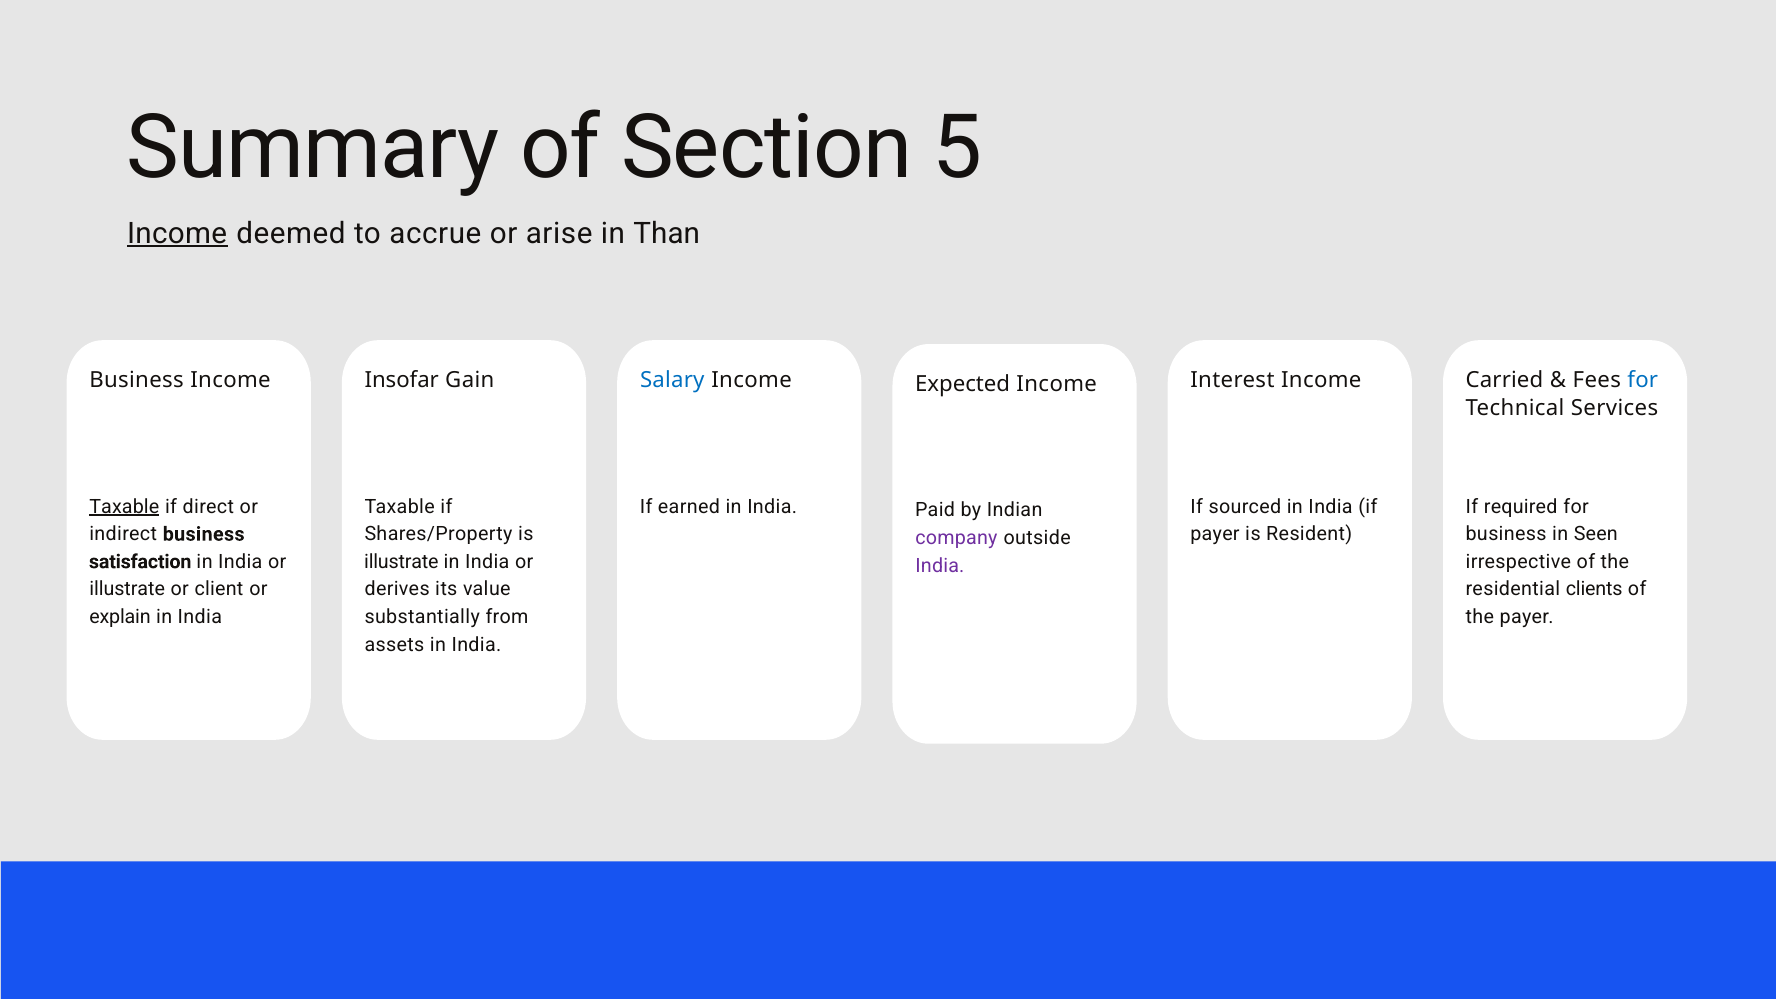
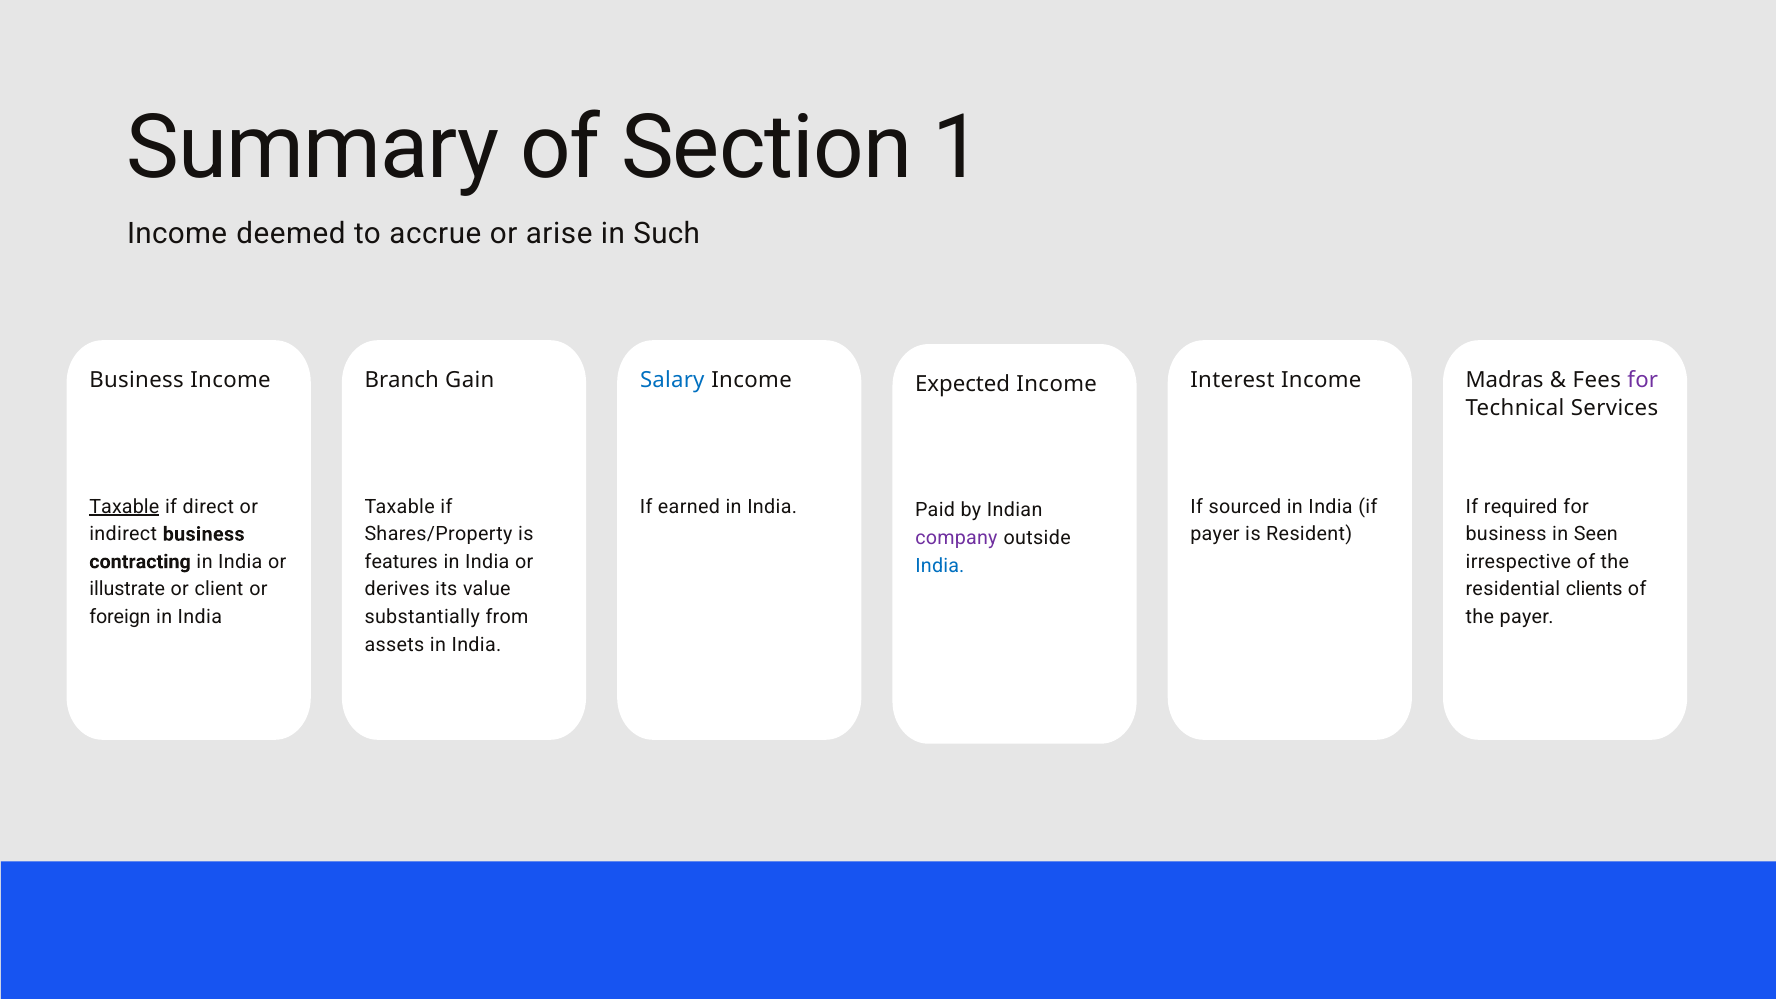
5: 5 -> 1 (958, 148)
Income underline: present -> none (177, 233)
Than: Than -> Such (667, 233)
Insofar: Insofar -> Branch (402, 380)
Carried: Carried -> Madras (1505, 380)
for colour: blue -> purple (1643, 380)
illustrate: illustrate -> features (401, 562)
satisfaction: satisfaction -> contracting (140, 562)
India colour: purple -> blue (940, 566)
explain: explain -> foreign (120, 617)
